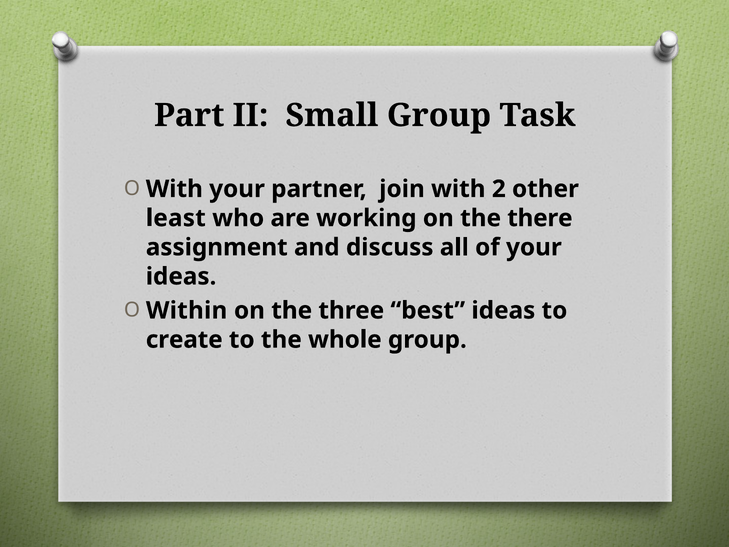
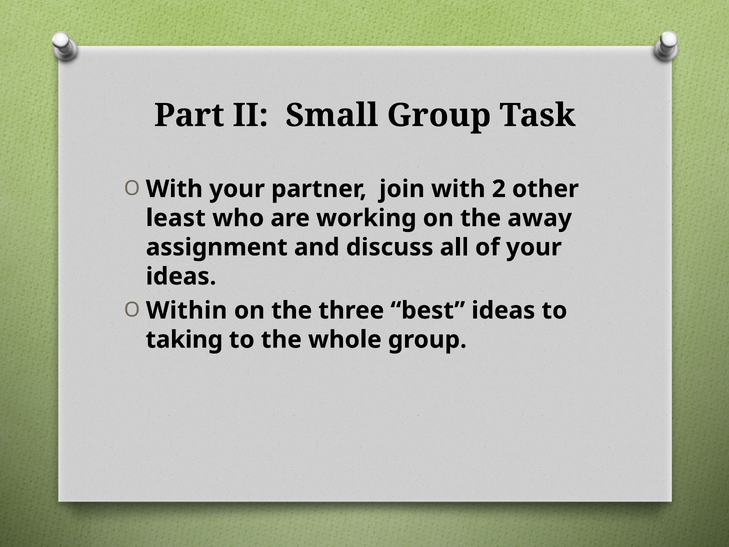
there: there -> away (540, 218)
create: create -> taking (184, 340)
